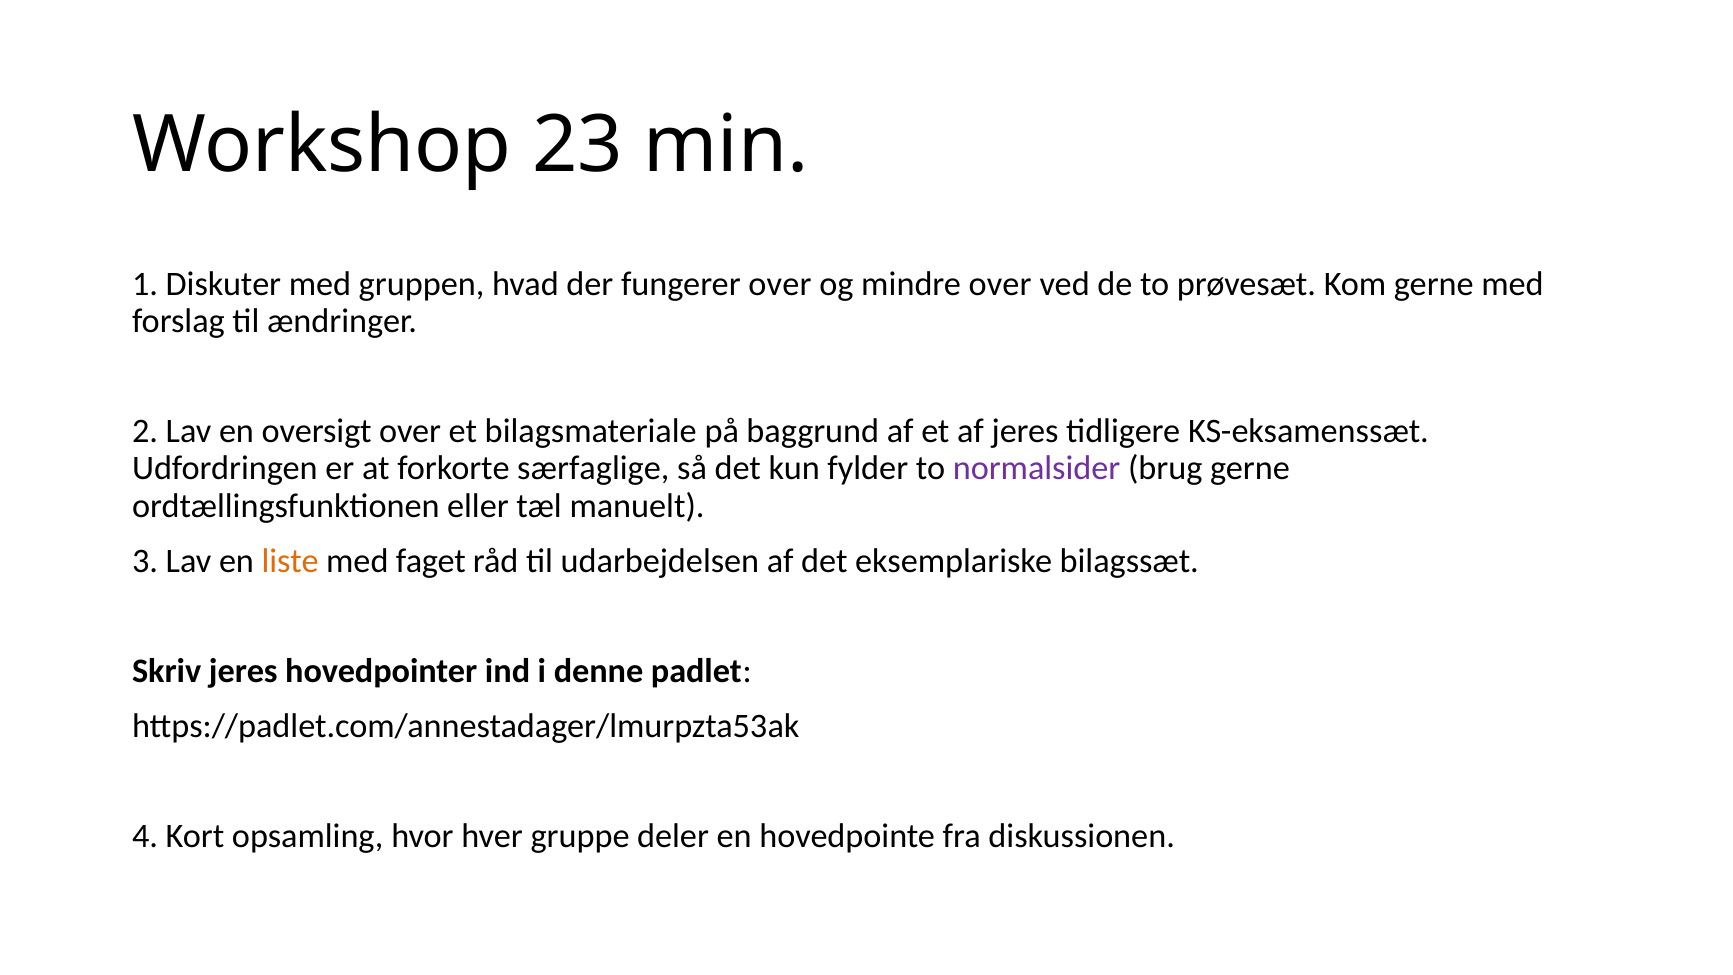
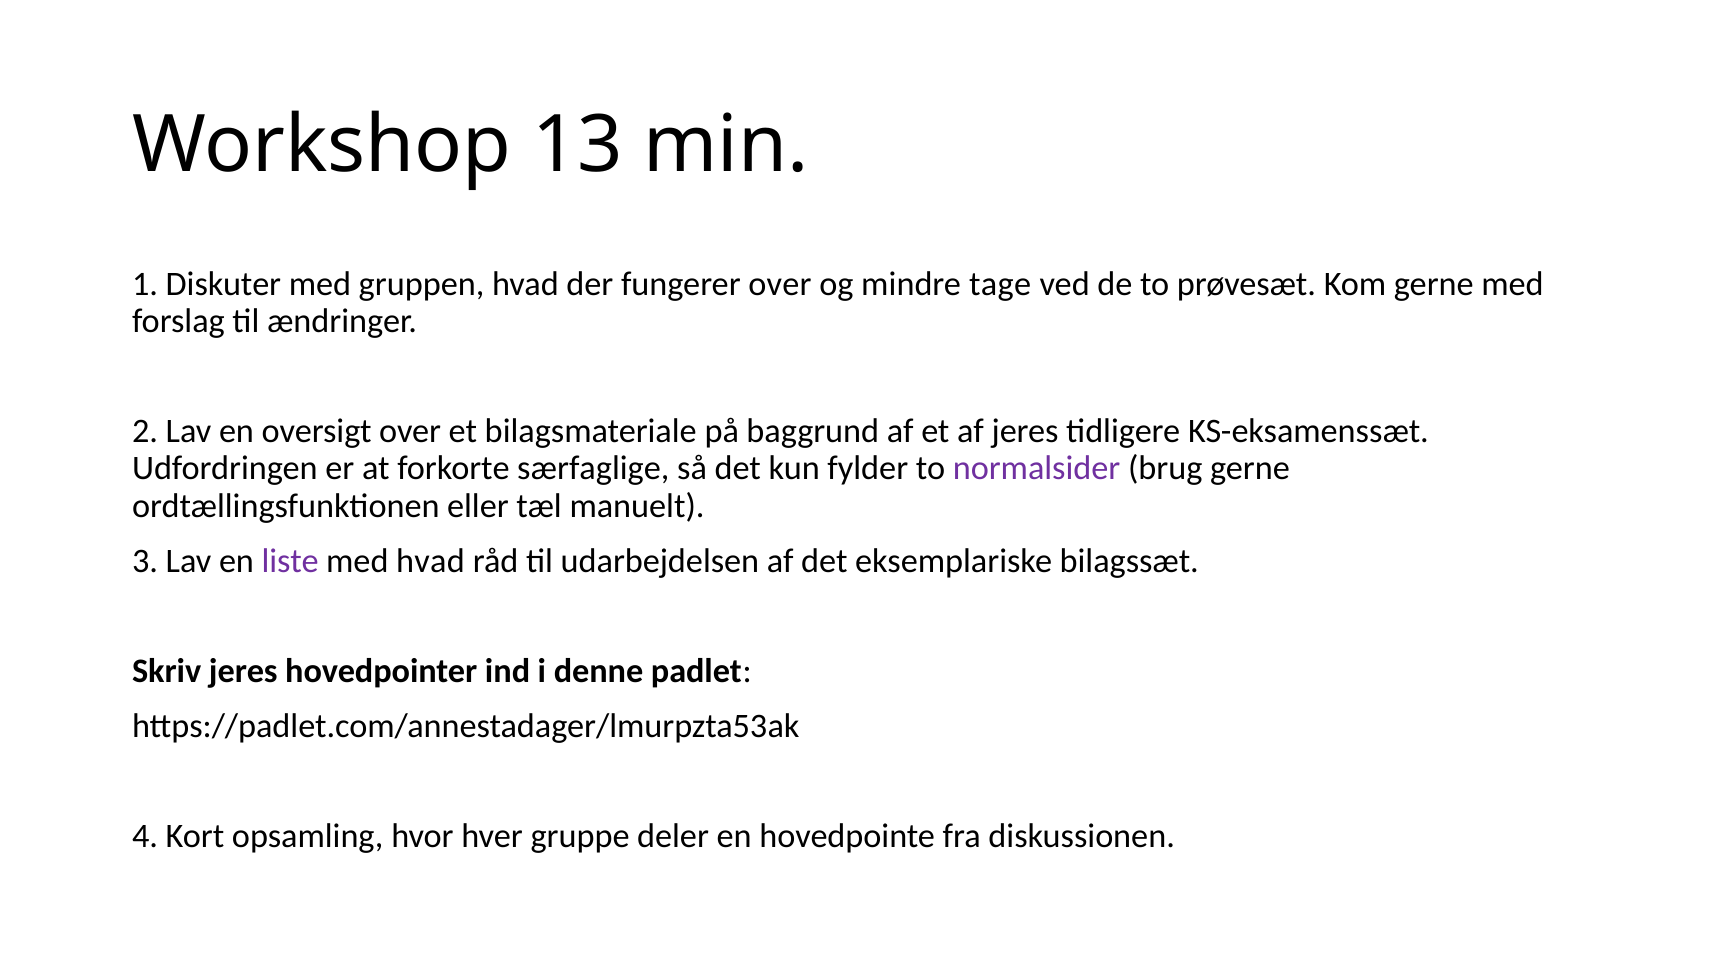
23: 23 -> 13 (578, 146)
mindre over: over -> tage (1000, 284)
liste colour: orange -> purple (290, 561)
med faget: faget -> hvad (431, 561)
